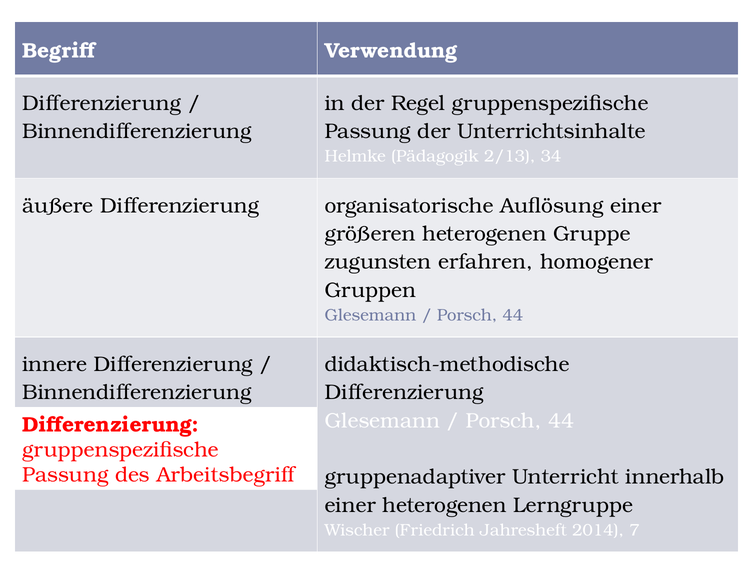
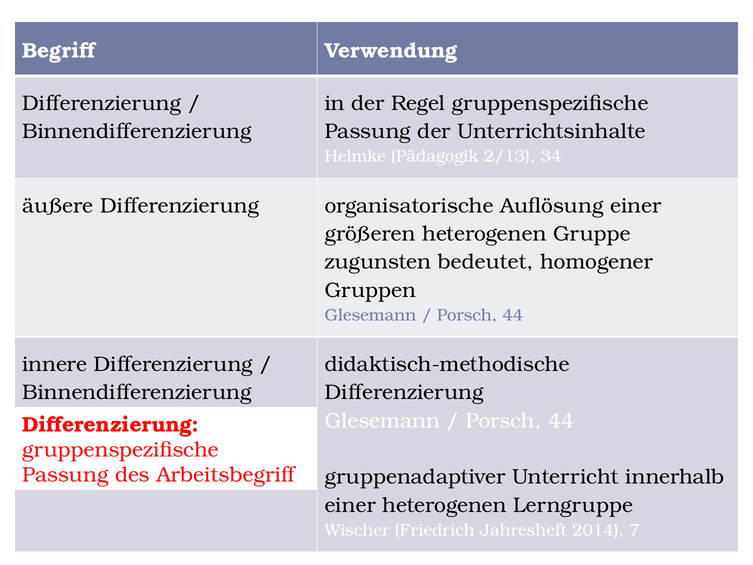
erfahren: erfahren -> bedeutet (486, 262)
